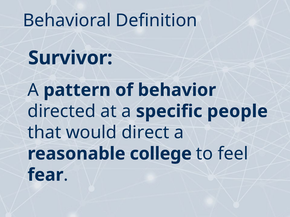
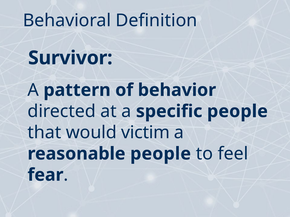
direct: direct -> victim (145, 133)
reasonable college: college -> people (161, 154)
